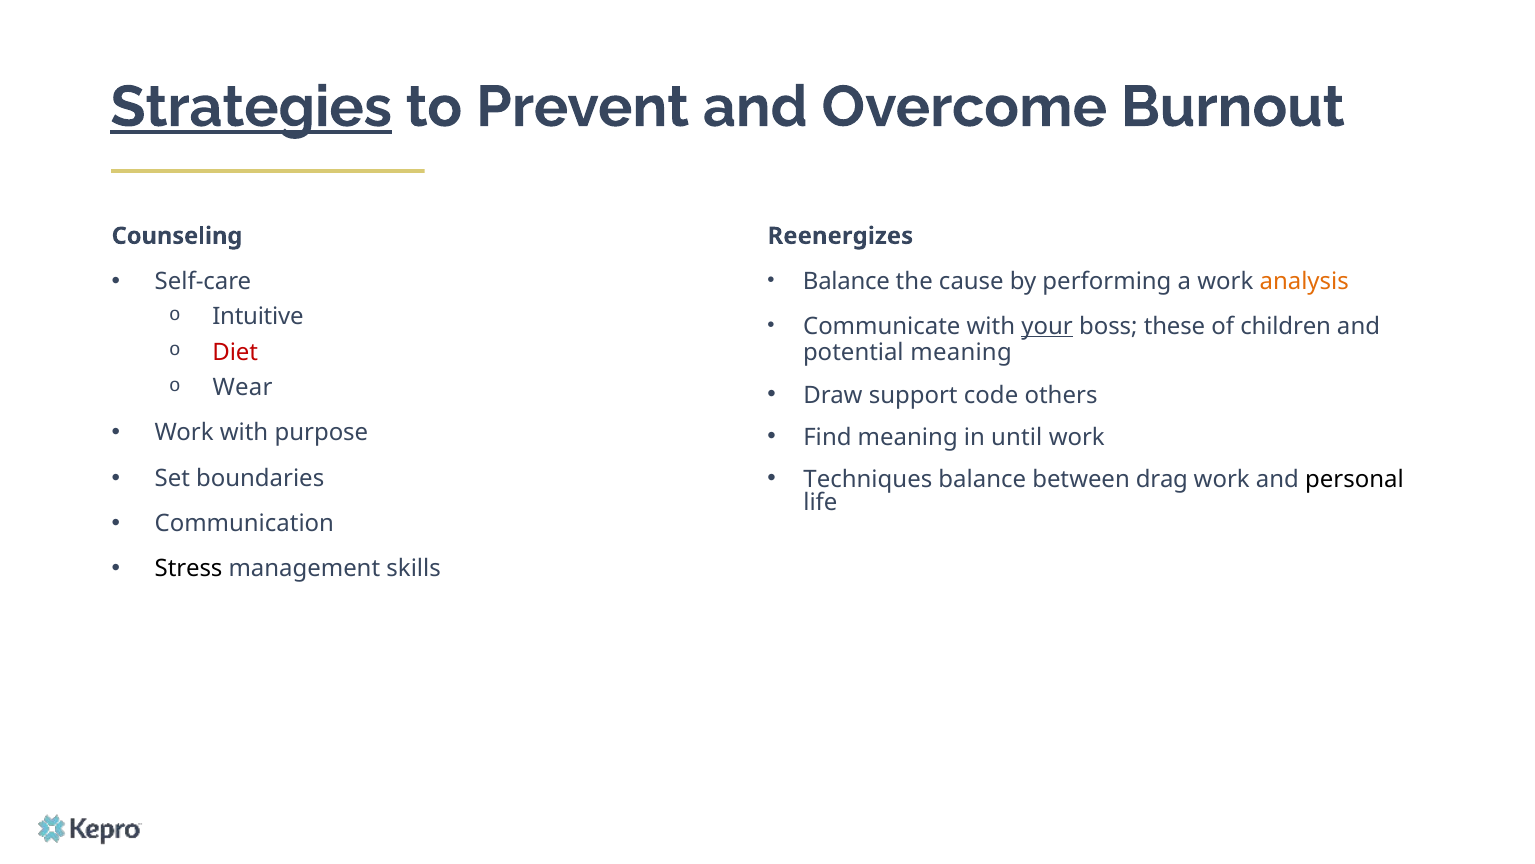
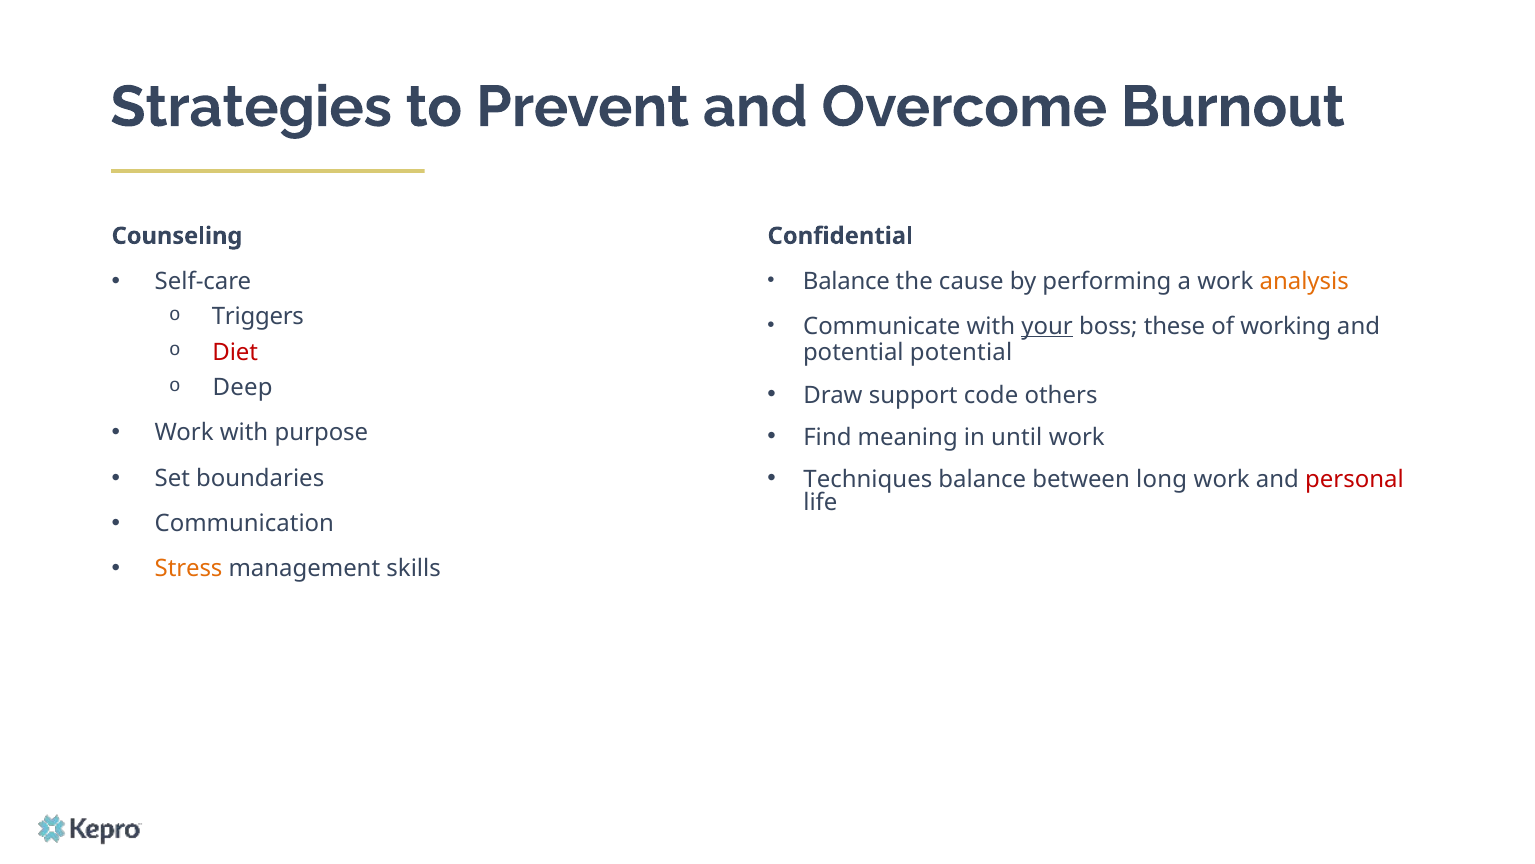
Strategies underline: present -> none (251, 107)
Reenergizes: Reenergizes -> Confidential (840, 236)
Intuitive: Intuitive -> Triggers (258, 316)
children: children -> working (1286, 326)
potential meaning: meaning -> potential (961, 352)
Wear: Wear -> Deep (243, 388)
drag: drag -> long (1162, 479)
personal colour: black -> red (1354, 479)
Stress colour: black -> orange (189, 568)
